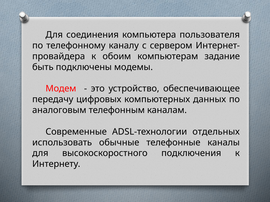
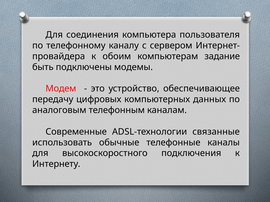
отдельных: отдельных -> связанные (216, 132)
